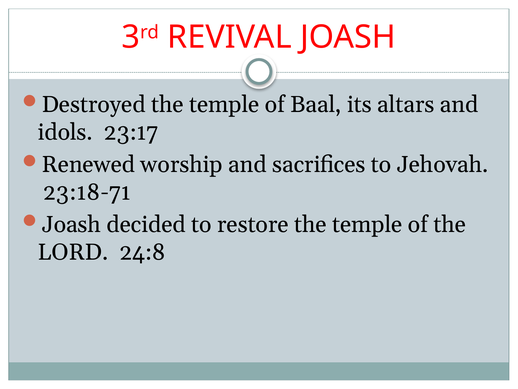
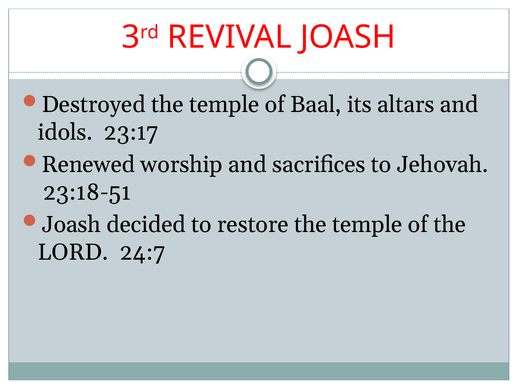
23:18-71: 23:18-71 -> 23:18-51 (87, 192)
24:8: 24:8 -> 24:7 (142, 252)
